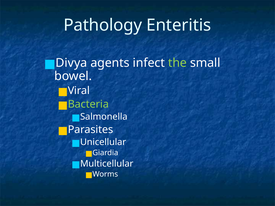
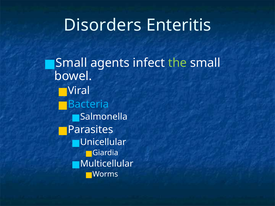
Pathology: Pathology -> Disorders (103, 25)
Divya: Divya -> Small (71, 63)
Bacteria colour: light green -> light blue (88, 104)
